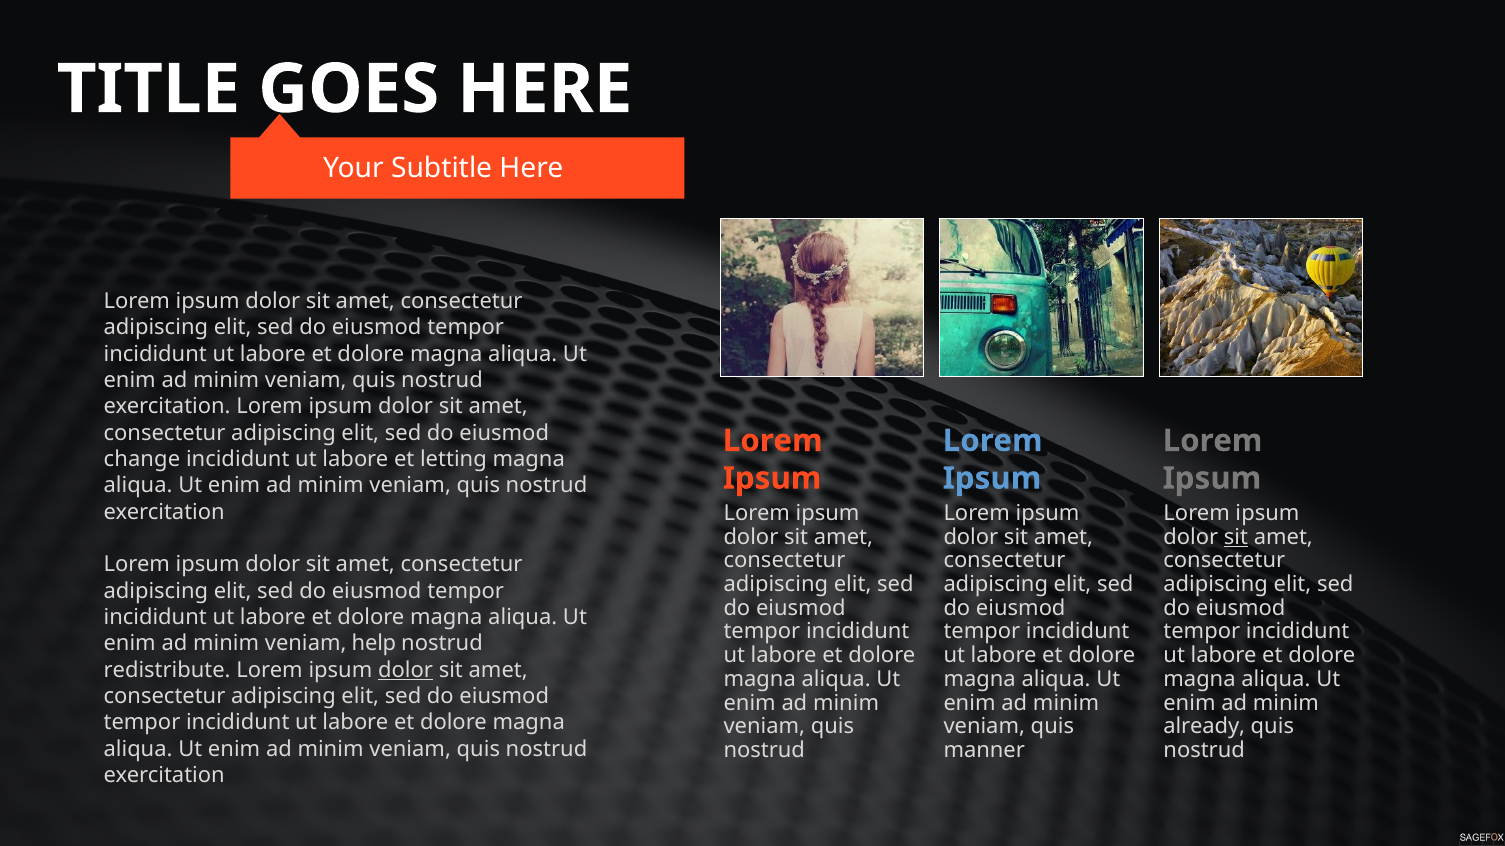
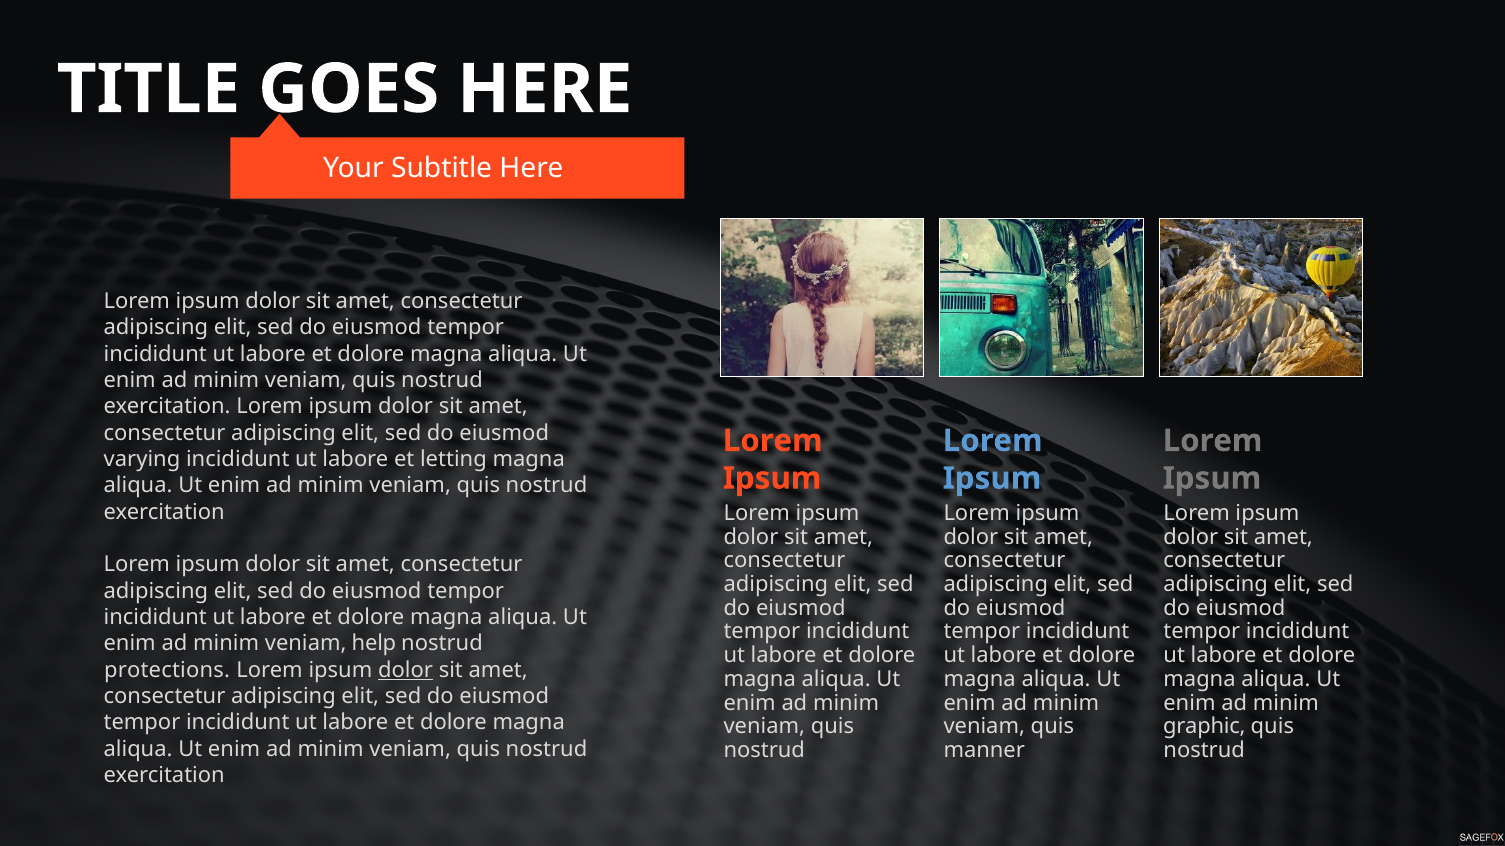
change: change -> varying (142, 460)
sit underline: present -> none (1236, 537)
redistribute: redistribute -> protections (167, 670)
already: already -> graphic (1204, 727)
